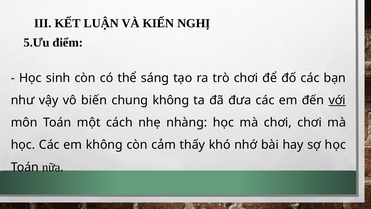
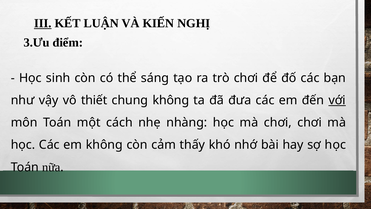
III underline: none -> present (43, 23)
5.Ưu: 5.Ưu -> 3.Ưu (37, 43)
biến: biến -> thiết (94, 100)
